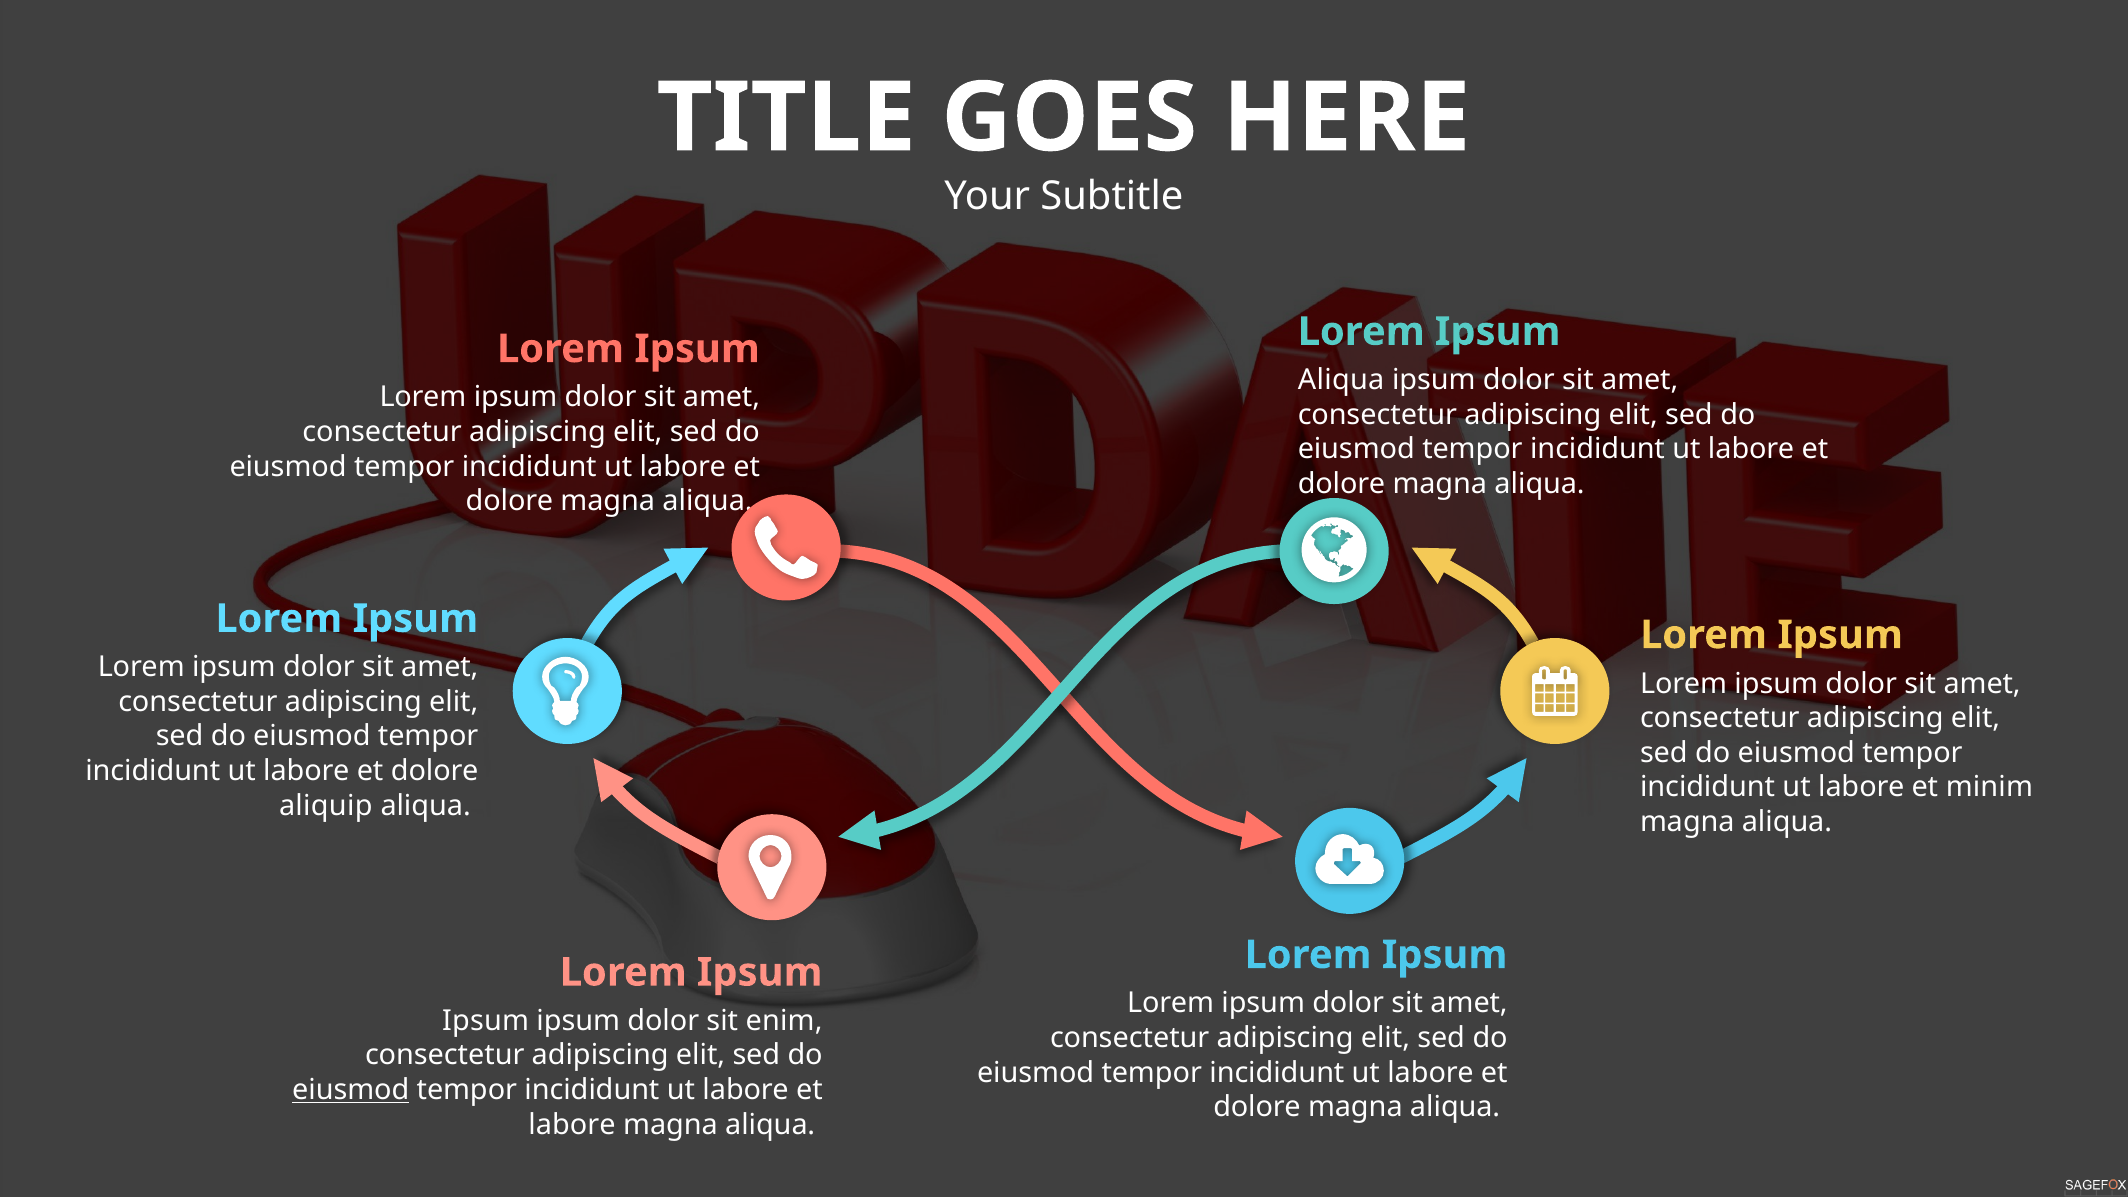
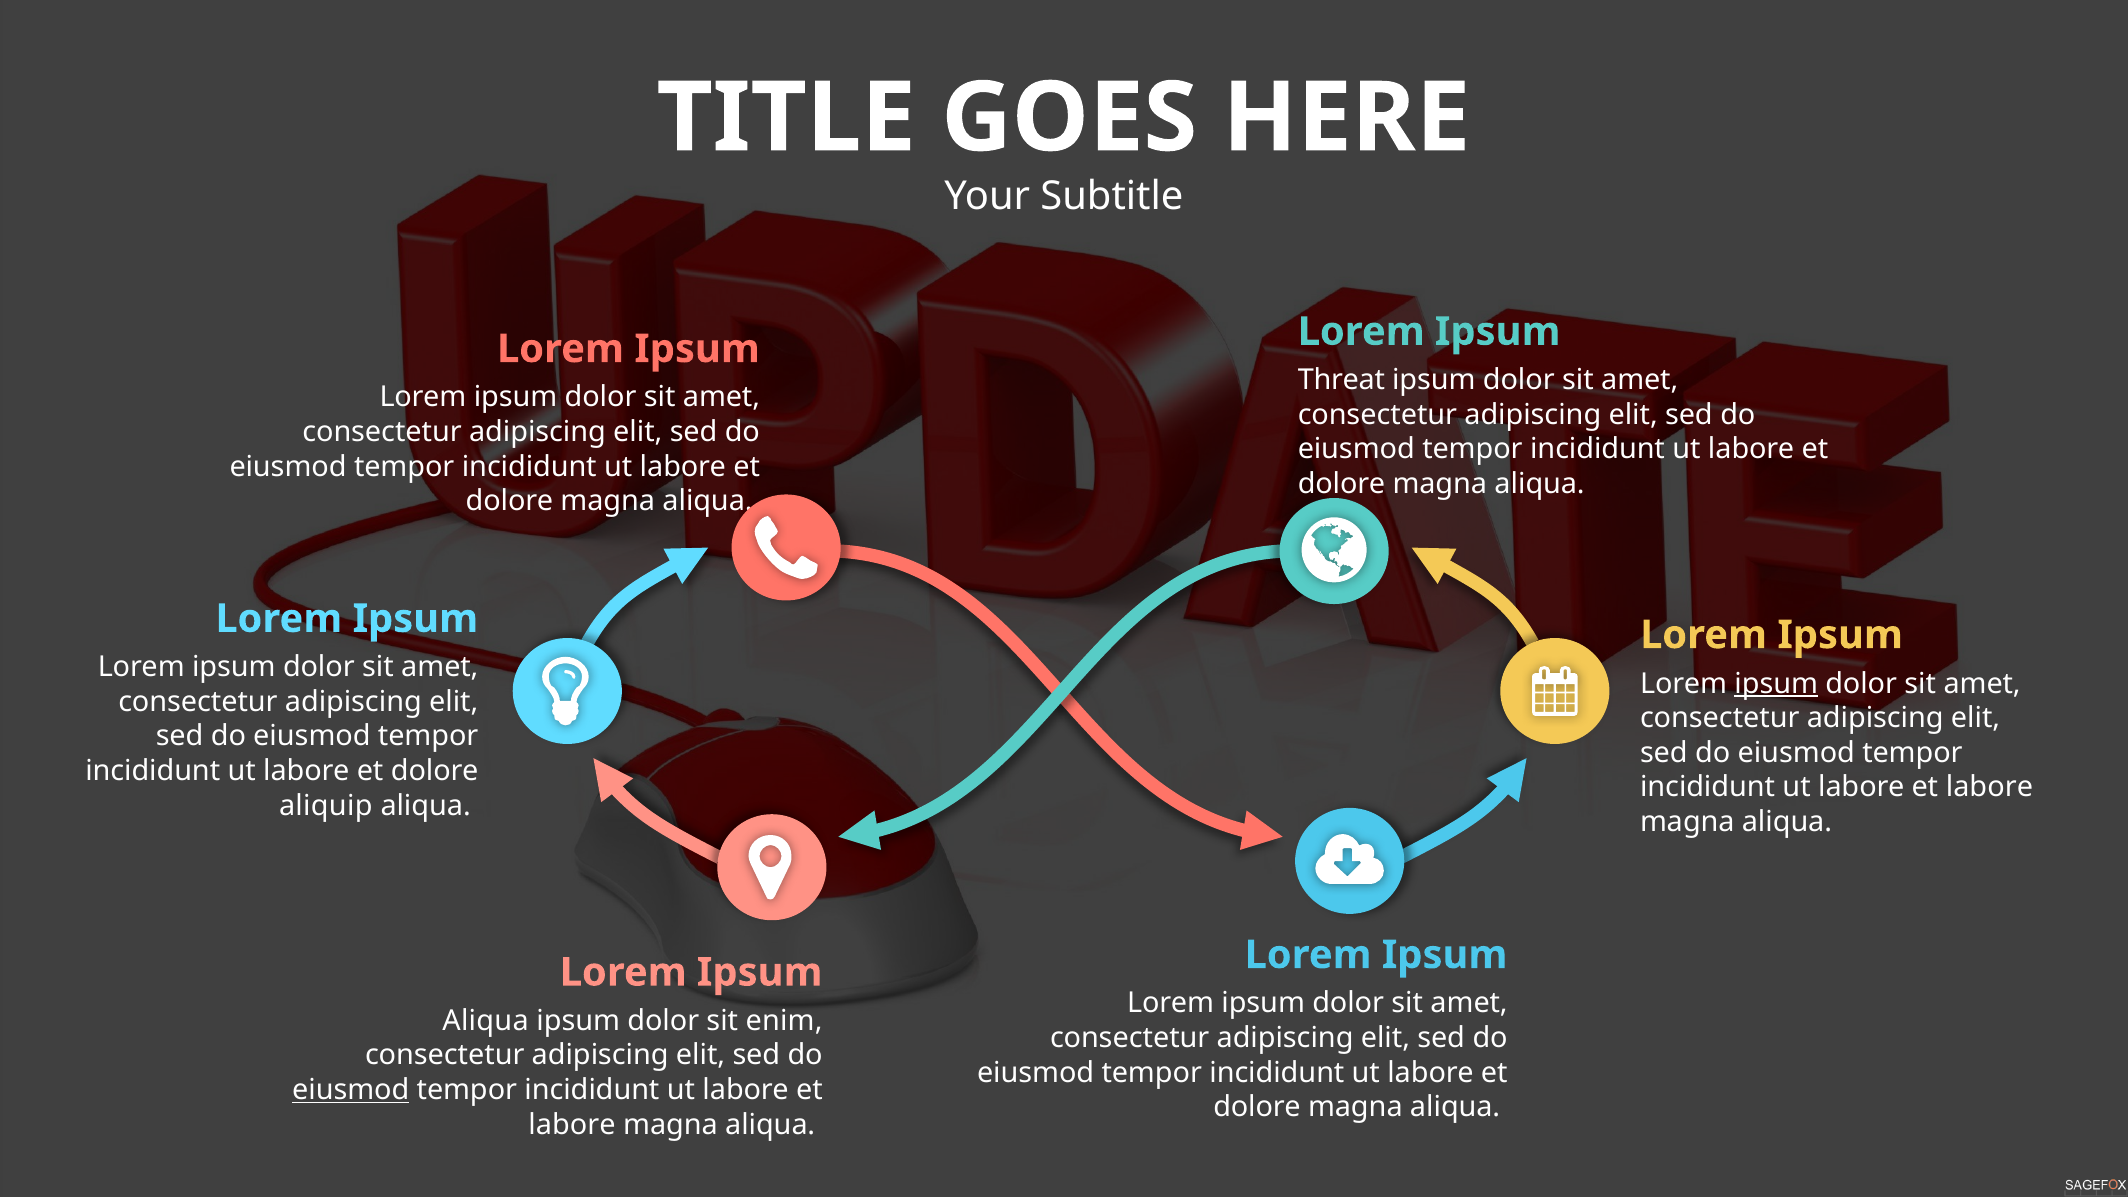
Aliqua: Aliqua -> Threat (1341, 380)
ipsum underline: none -> present (1776, 683)
minim: minim -> labore (1989, 787)
Ipsum: Ipsum -> Aliqua (486, 1021)
